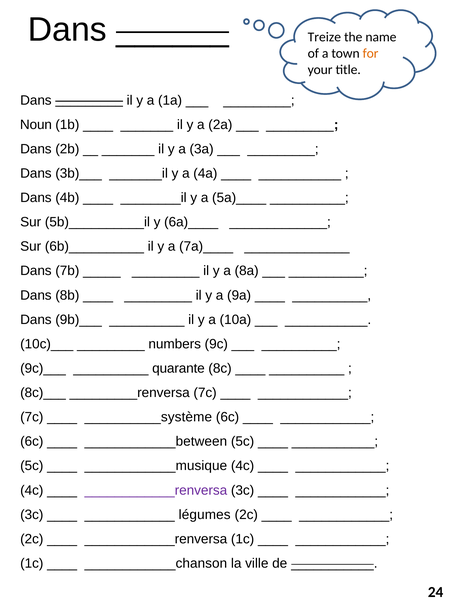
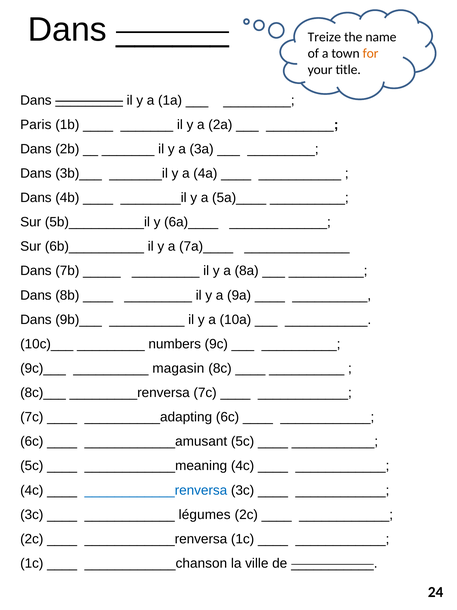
Noun: Noun -> Paris (36, 124)
quarante: quarante -> magasin (178, 368)
__________système: __________système -> __________adapting (148, 417)
____________between: ____________between -> ____________amusant (156, 441)
____________musique: ____________musique -> ____________meaning (156, 465)
____________renversa colour: purple -> blue (156, 490)
